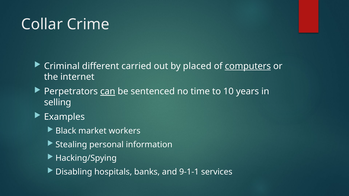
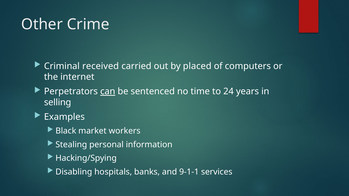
Collar: Collar -> Other (42, 25)
different: different -> received (101, 66)
computers underline: present -> none (248, 66)
10: 10 -> 24 (228, 92)
